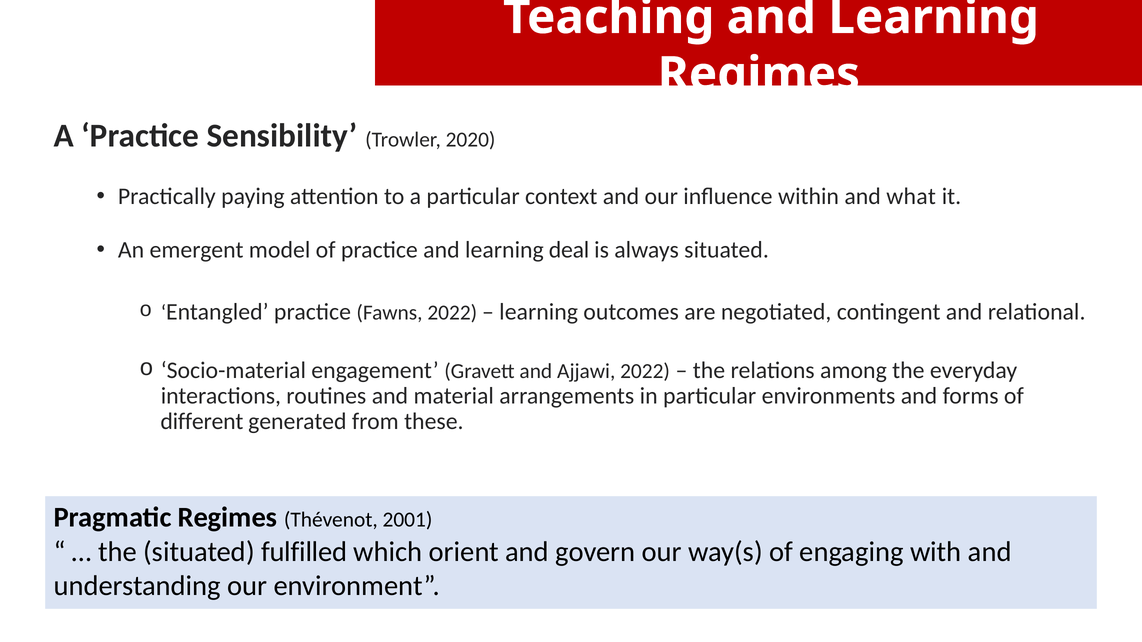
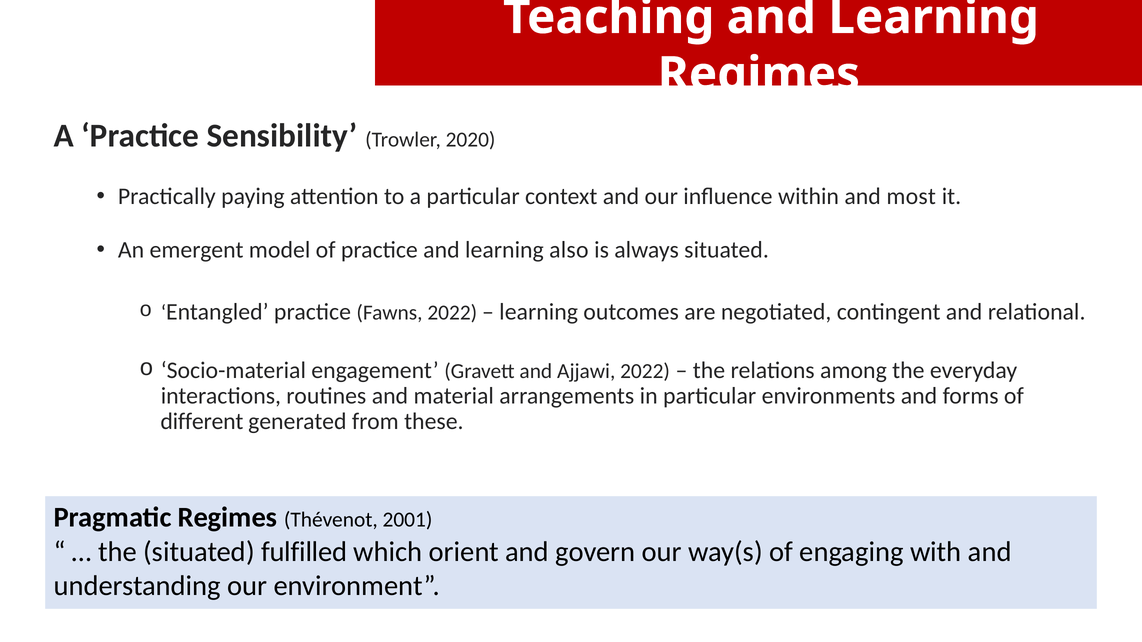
what: what -> most (911, 197)
deal: deal -> also (569, 250)
